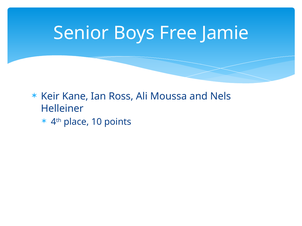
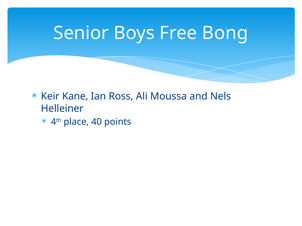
Jamie: Jamie -> Bong (225, 33)
10: 10 -> 40 (97, 122)
